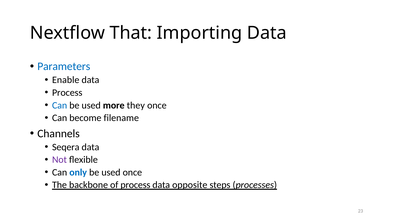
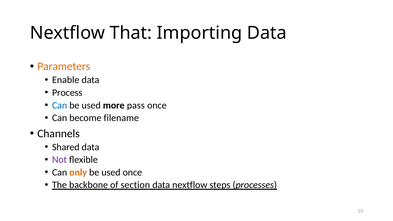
Parameters colour: blue -> orange (64, 66)
they: they -> pass (136, 105)
Seqera: Seqera -> Shared (66, 147)
only colour: blue -> orange (78, 172)
of process: process -> section (135, 185)
data opposite: opposite -> nextflow (190, 185)
